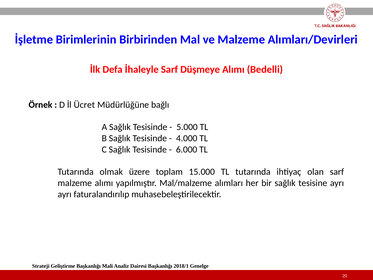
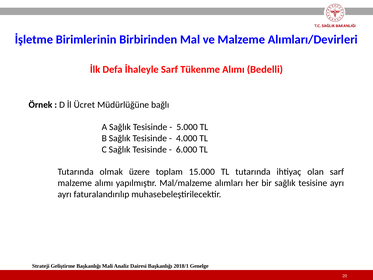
Düşmeye: Düşmeye -> Tükenme (200, 69)
